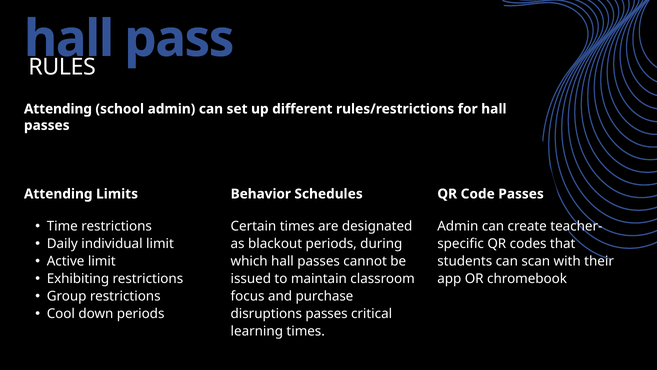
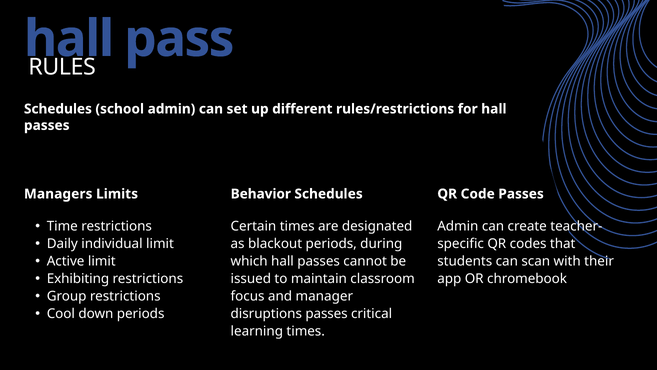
Attending: Attending -> Schedules (58, 109)
Attending: Attending -> Managers (58, 194)
purchase: purchase -> manager (324, 296)
